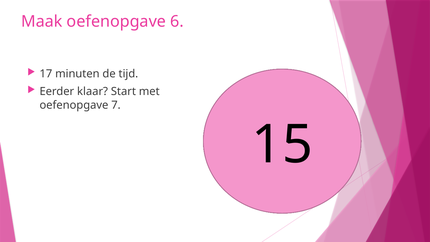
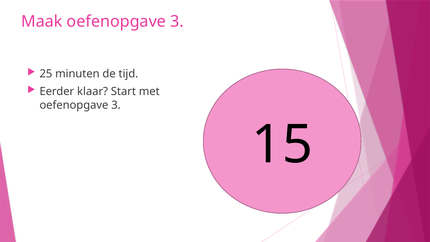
Maak oefenopgave 6: 6 -> 3 (177, 22)
17: 17 -> 25 (46, 74)
7: 7 -> 3 (116, 105)
